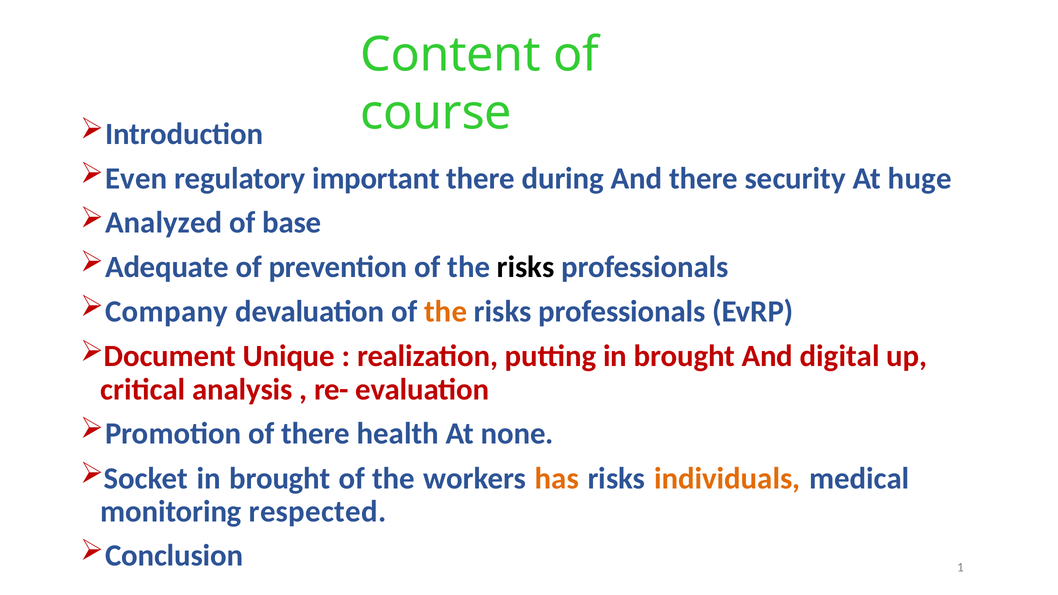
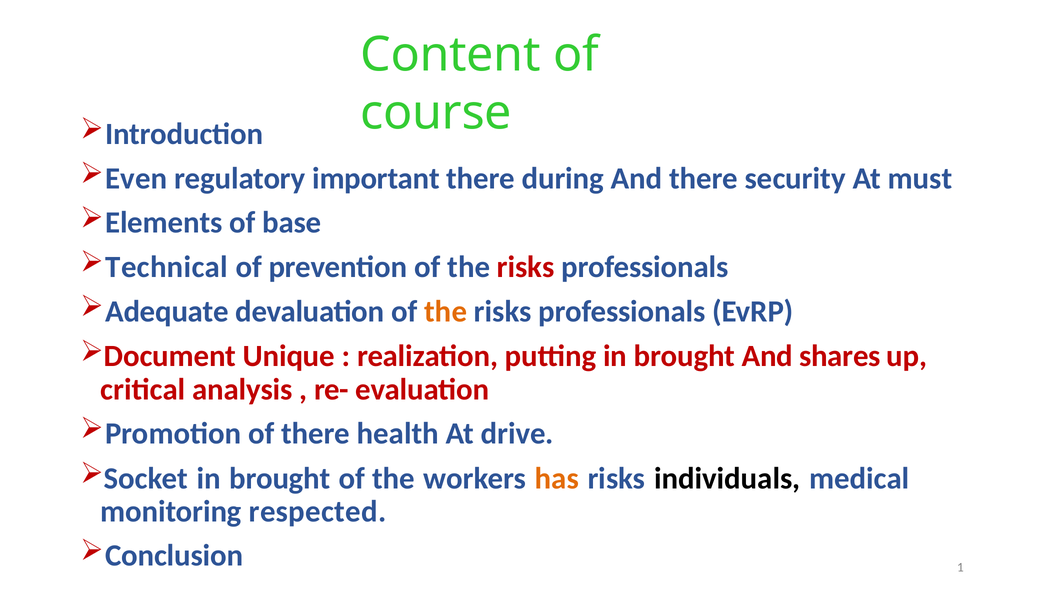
huge: huge -> must (920, 178)
Analyzed: Analyzed -> Elements (164, 223)
Adequate: Adequate -> Technical (167, 267)
risks colour: black -> red (526, 267)
Company: Company -> Adequate (167, 312)
digital: digital -> shares (840, 356)
none: none -> drive (517, 434)
individuals colour: orange -> black (727, 478)
